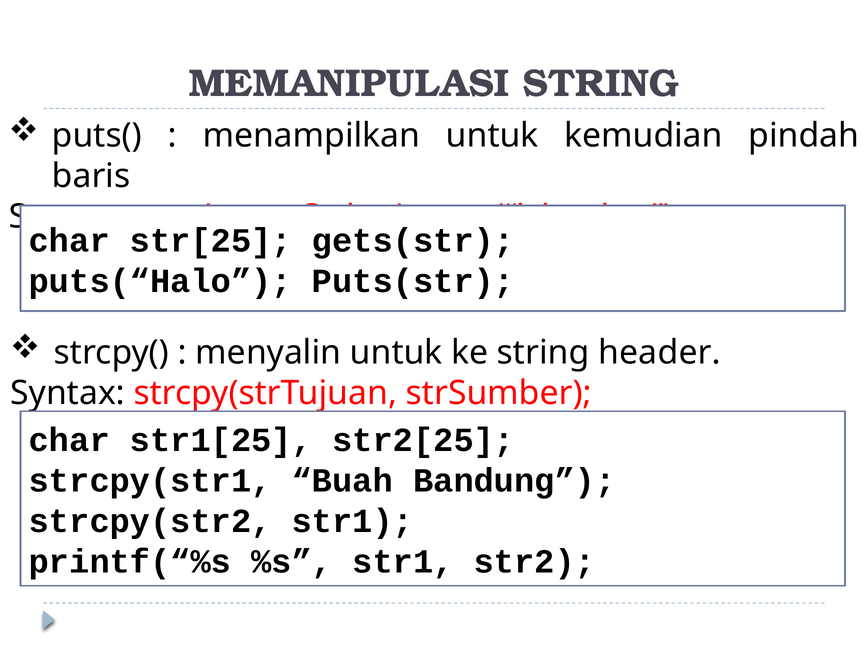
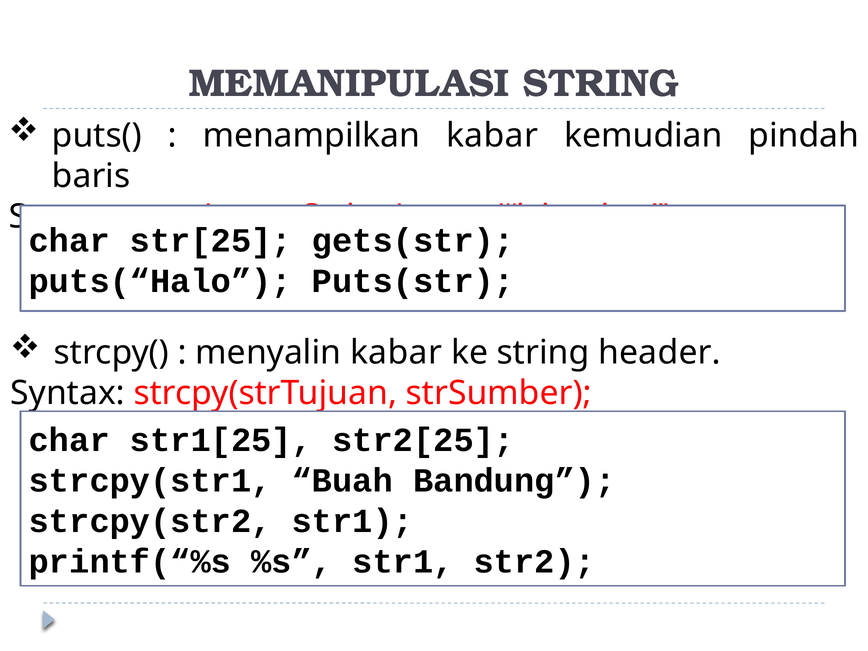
menampilkan untuk: untuk -> kabar (492, 135)
menyalin untuk: untuk -> kabar (396, 352)
